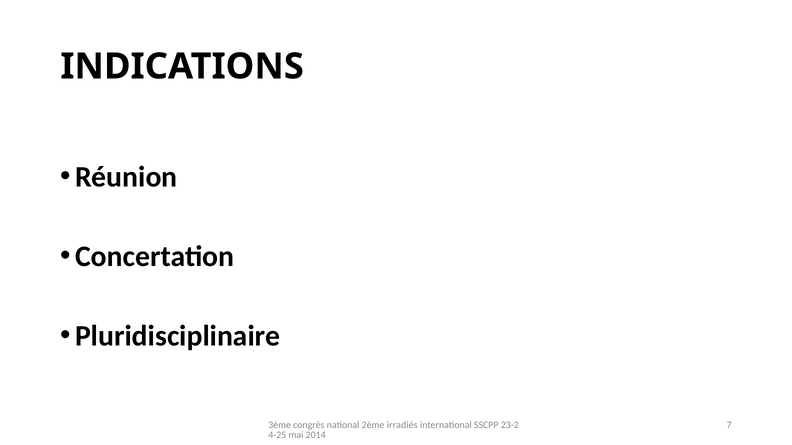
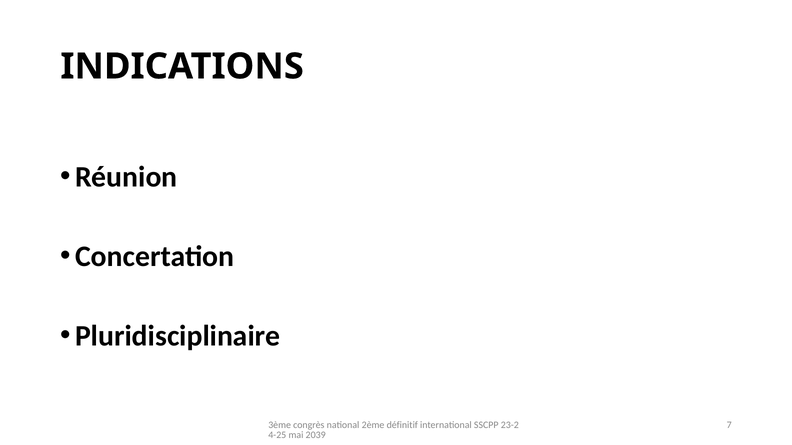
irradiés: irradiés -> définitif (402, 425)
2014: 2014 -> 2039 (316, 435)
